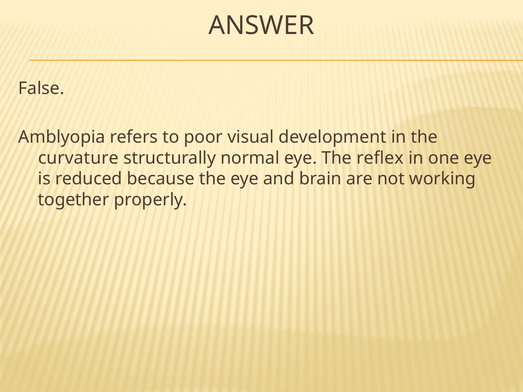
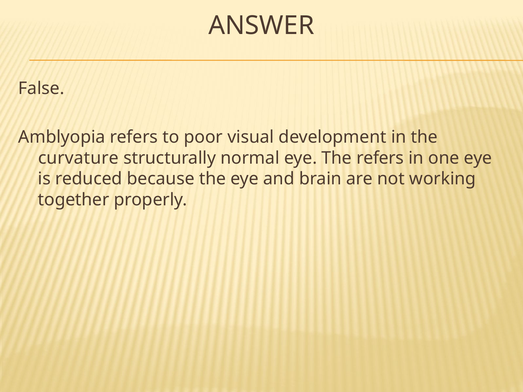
The reflex: reflex -> refers (380, 158)
